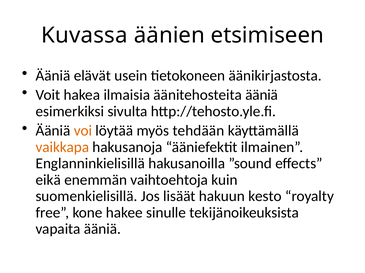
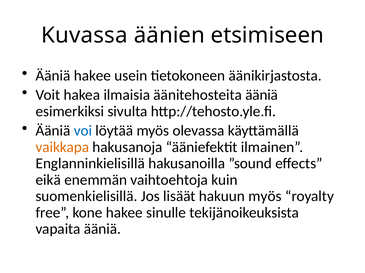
Ääniä elävät: elävät -> hakee (92, 76)
voi colour: orange -> blue (83, 131)
tehdään: tehdään -> olevassa (199, 131)
hakuun kesto: kesto -> myös (265, 197)
